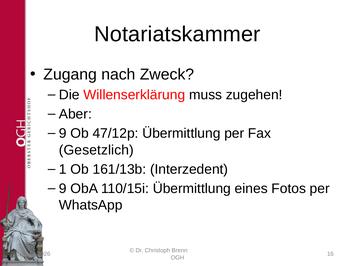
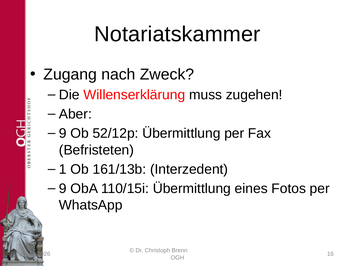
47/12p: 47/12p -> 52/12p (116, 134)
Gesetzlich: Gesetzlich -> Befristeten (96, 150)
